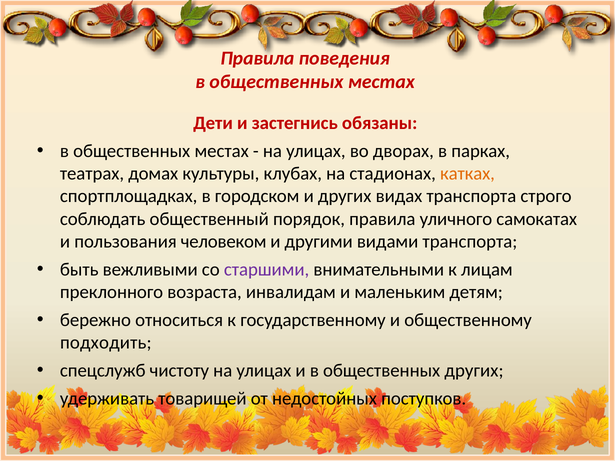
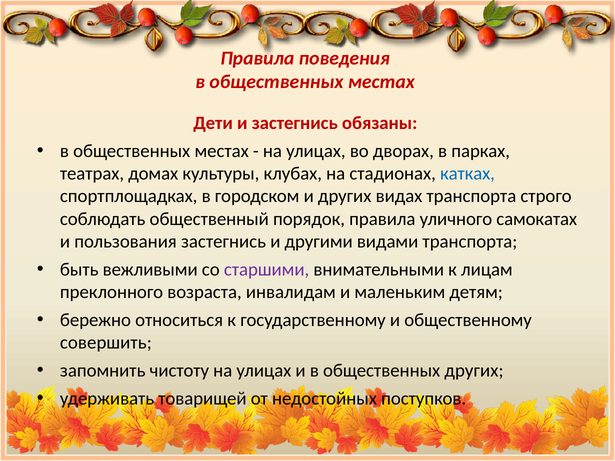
катках colour: orange -> blue (467, 174)
пользования человеком: человеком -> застегнись (223, 241)
подходить: подходить -> совершить (106, 343)
спецслужб: спецслужб -> запомнить (103, 371)
